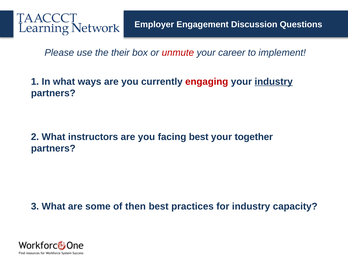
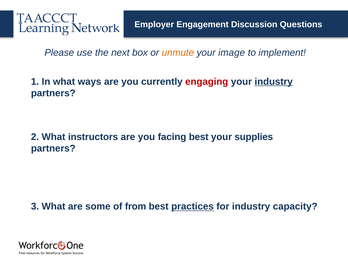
their: their -> next (120, 53)
unmute colour: red -> orange (178, 53)
career: career -> image (232, 53)
together: together -> supplies (254, 137)
then: then -> from (136, 207)
practices underline: none -> present (193, 207)
